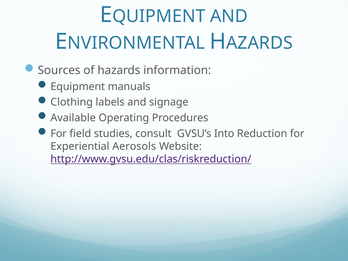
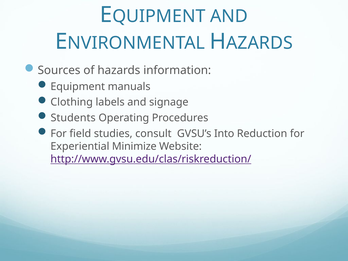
Available: Available -> Students (73, 118)
Aerosols: Aerosols -> Minimize (134, 146)
